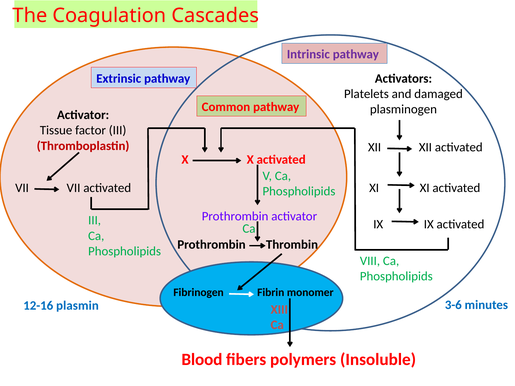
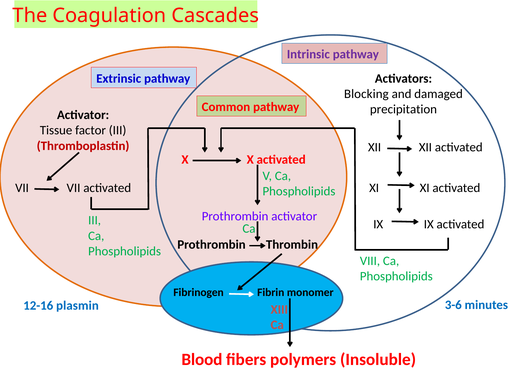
Platelets: Platelets -> Blocking (366, 94)
plasminogen: plasminogen -> precipitation (403, 109)
